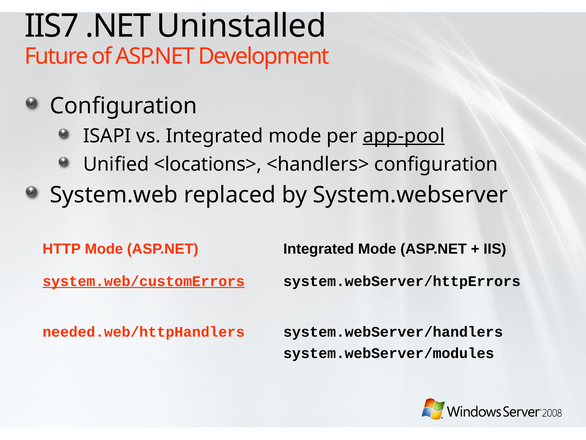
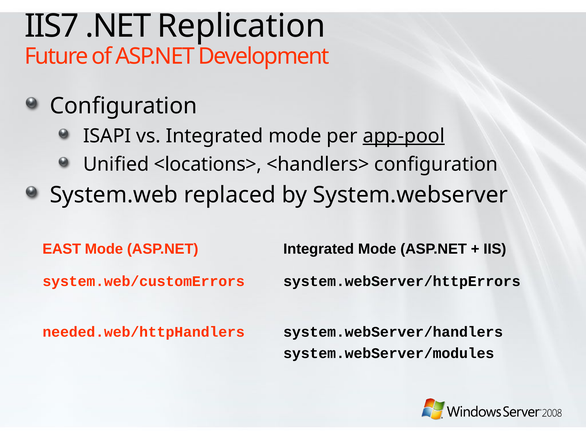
Uninstalled: Uninstalled -> Replication (241, 26)
HTTP: HTTP -> EAST (62, 249)
system.web/customErrors underline: present -> none (144, 281)
